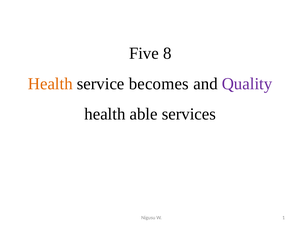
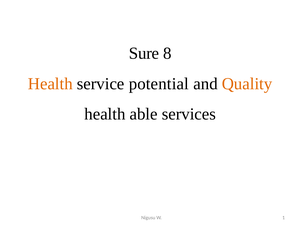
Five: Five -> Sure (144, 53)
becomes: becomes -> potential (159, 84)
Quality colour: purple -> orange (247, 84)
